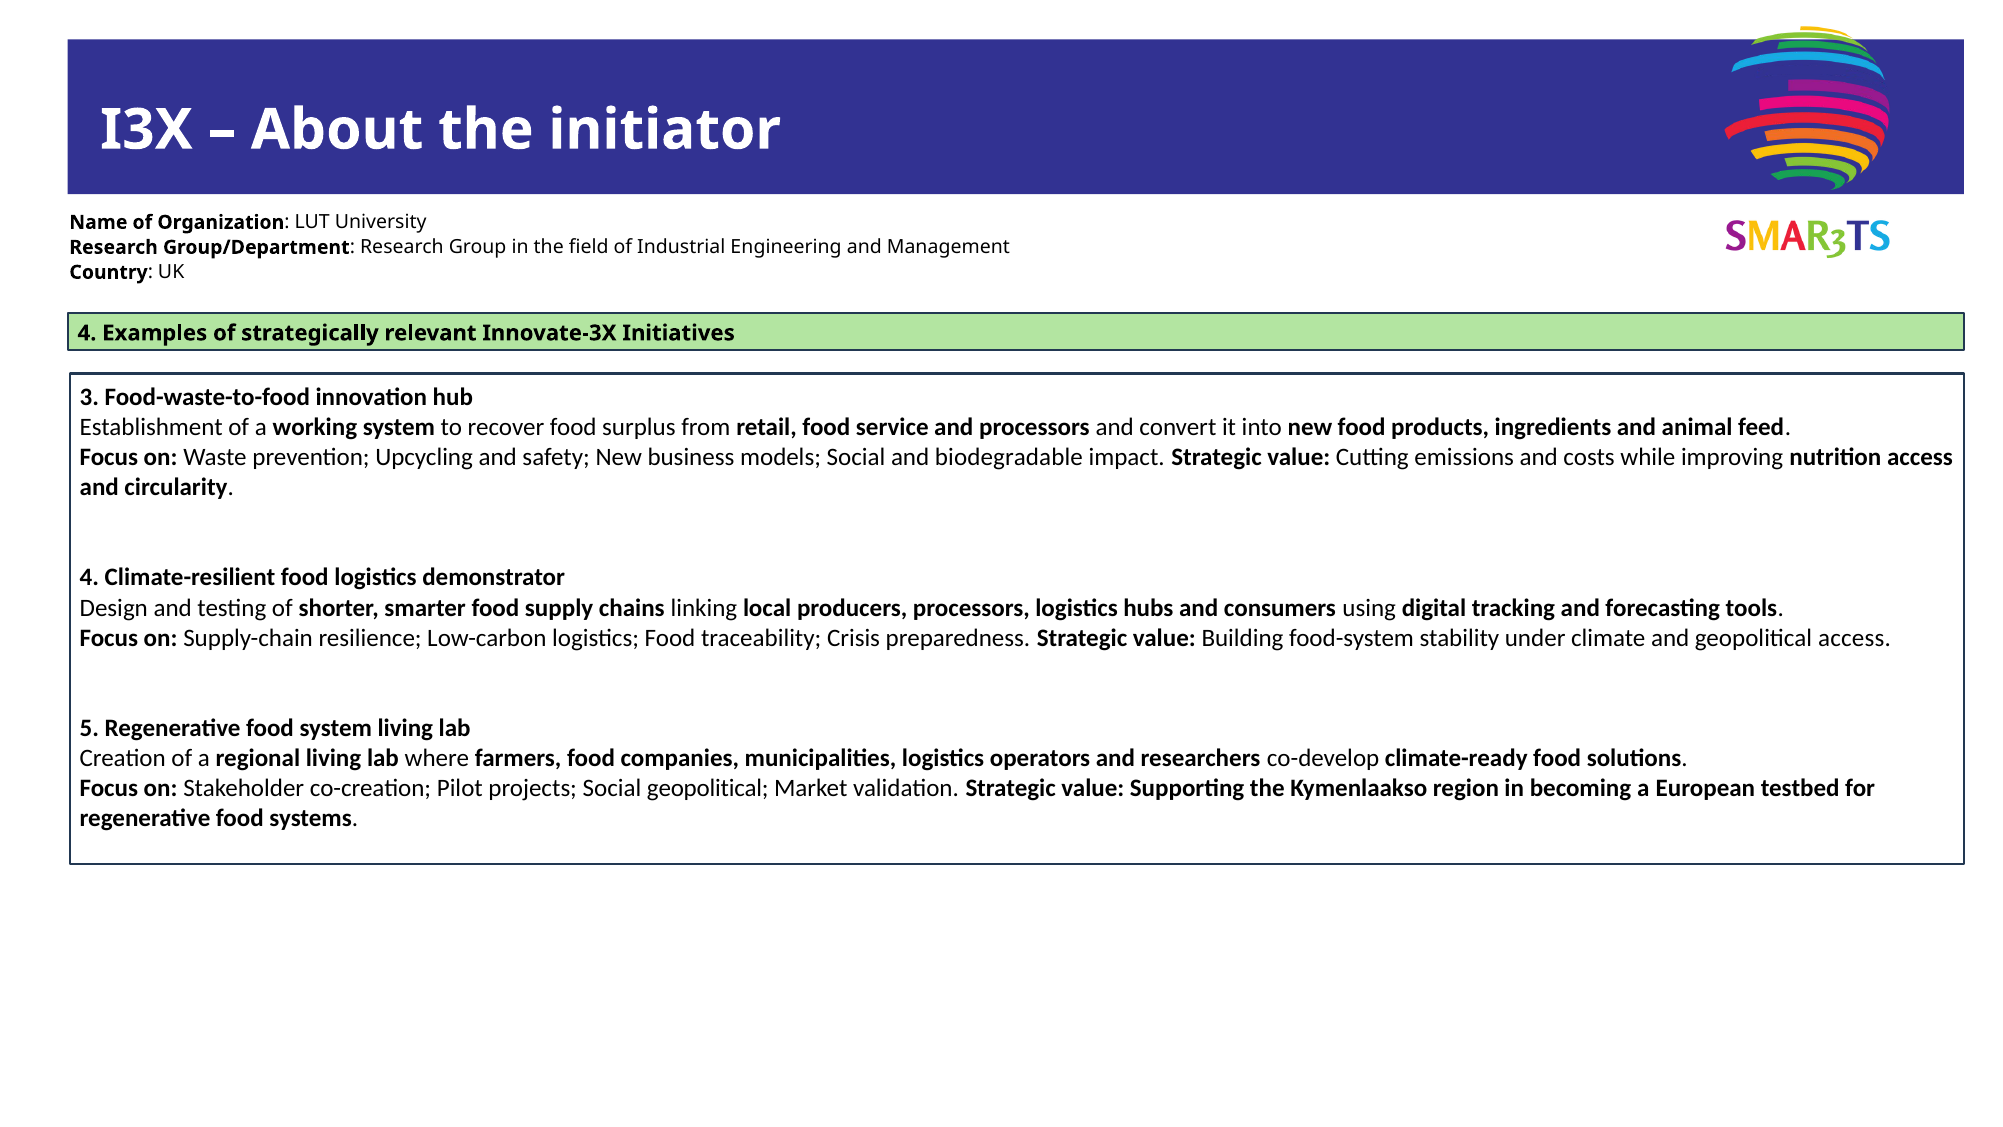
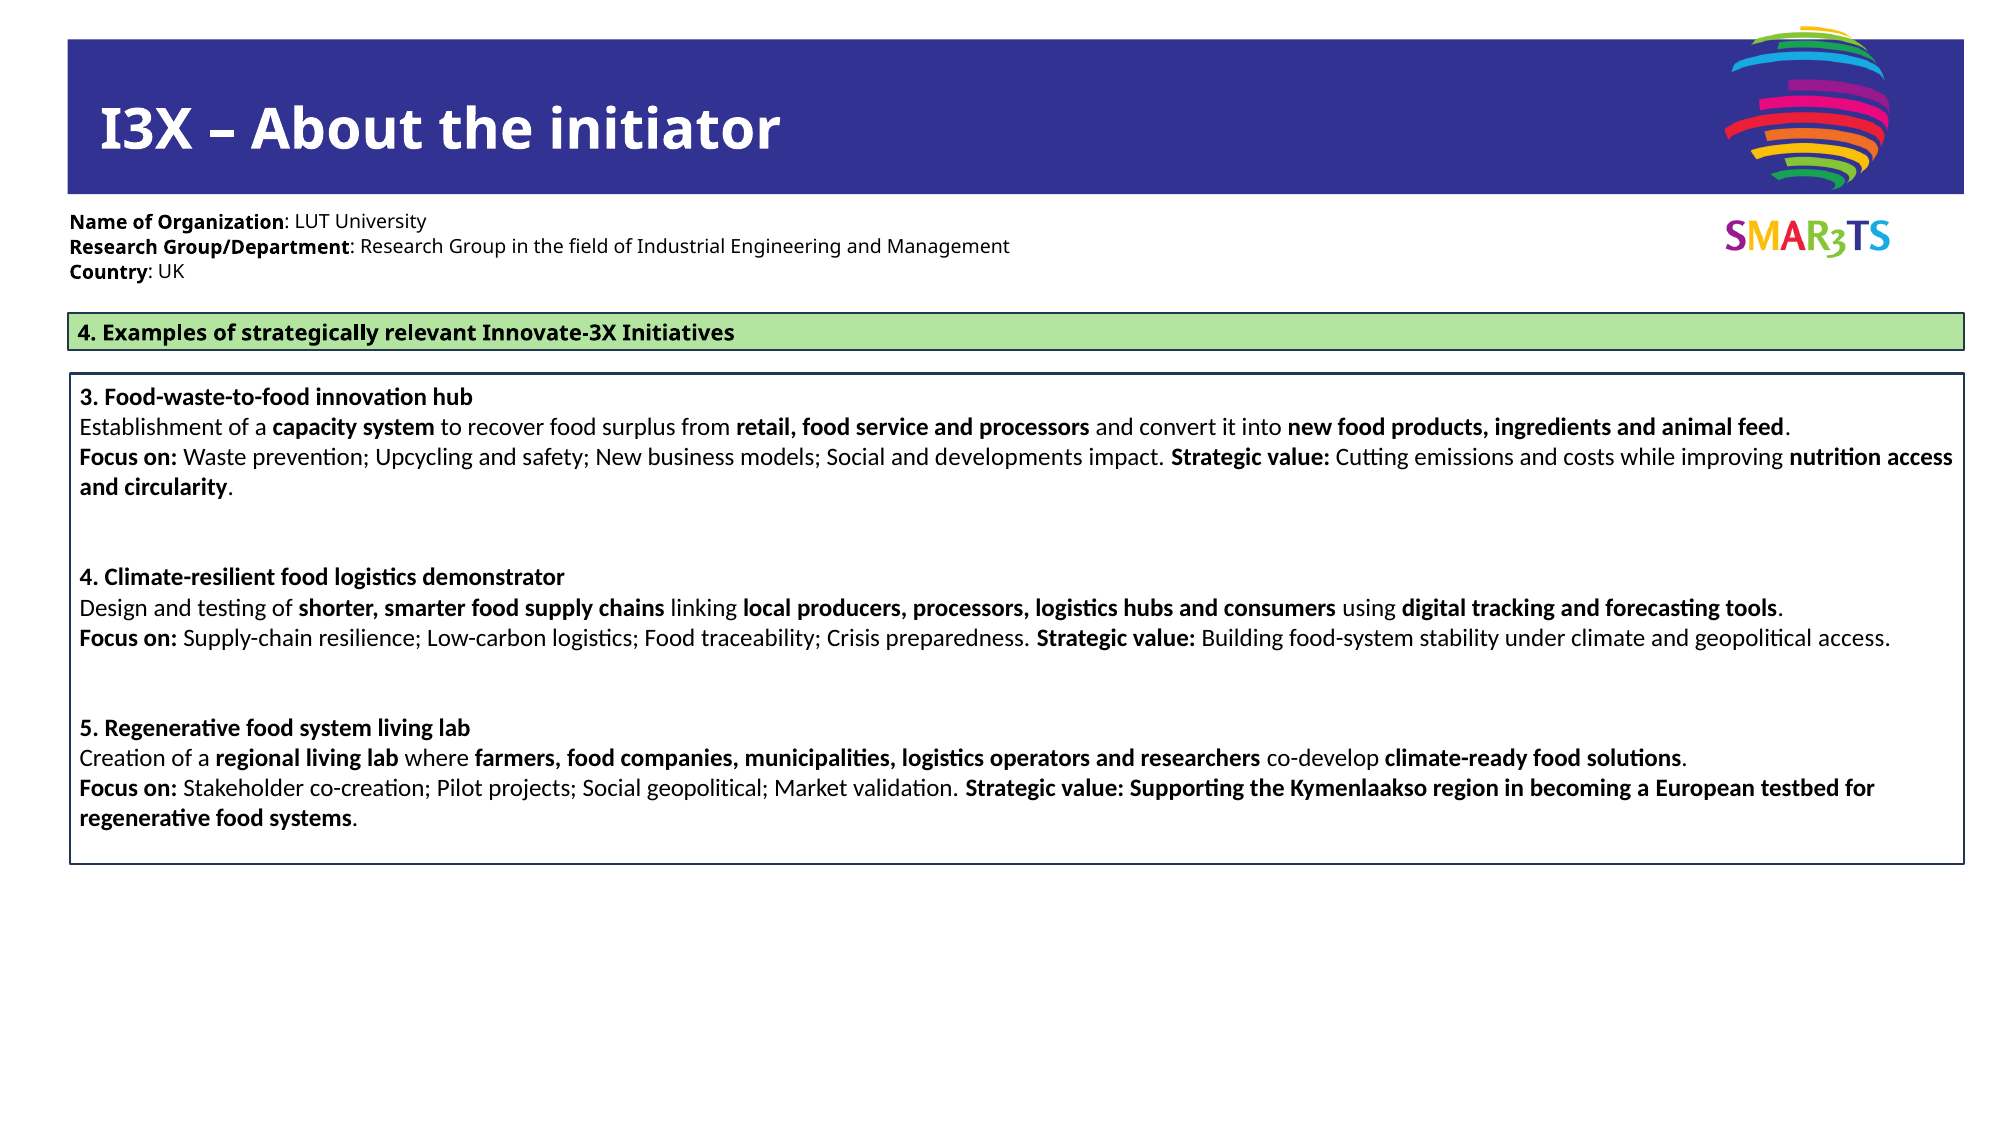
working: working -> capacity (315, 427)
biodegradable: biodegradable -> developments (1009, 457)
